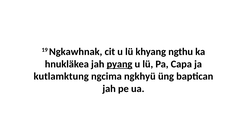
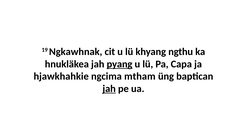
kutlamktung: kutlamktung -> hjawkhahkie (61, 76)
ngkhyü: ngkhyü -> mtham (140, 76)
jah underline: none -> present (109, 89)
